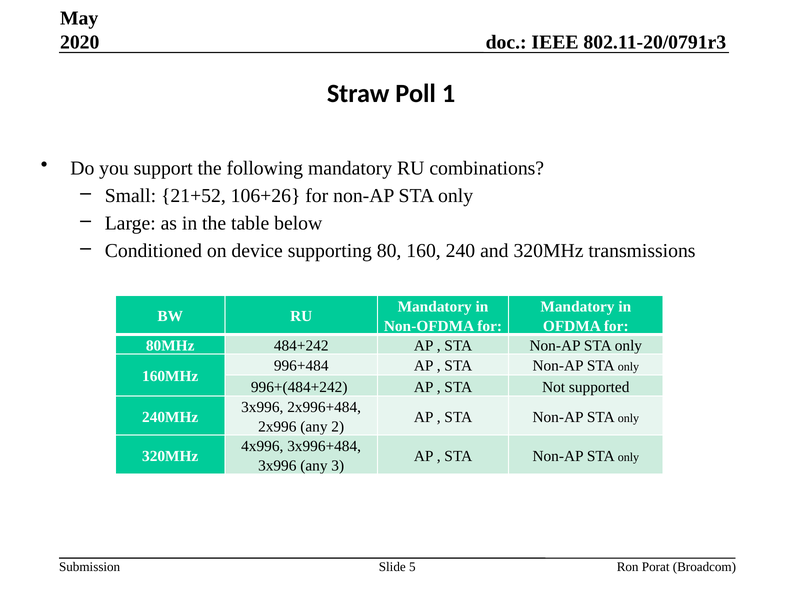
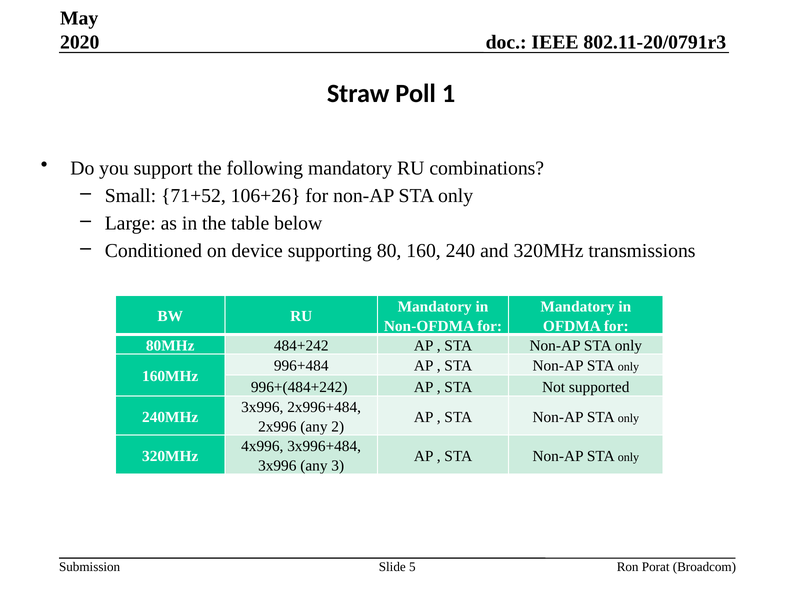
21+52: 21+52 -> 71+52 (193, 196)
